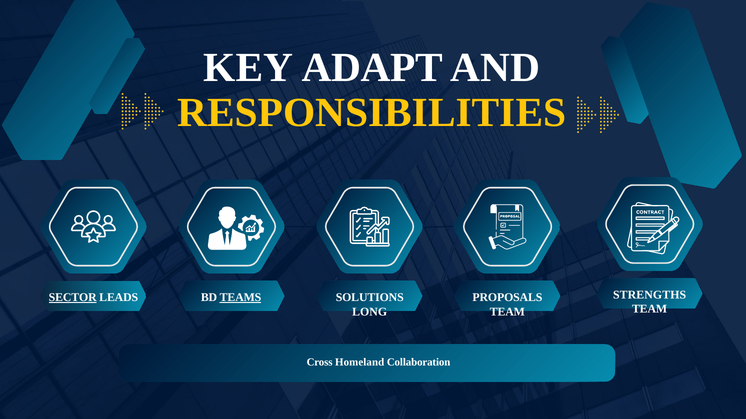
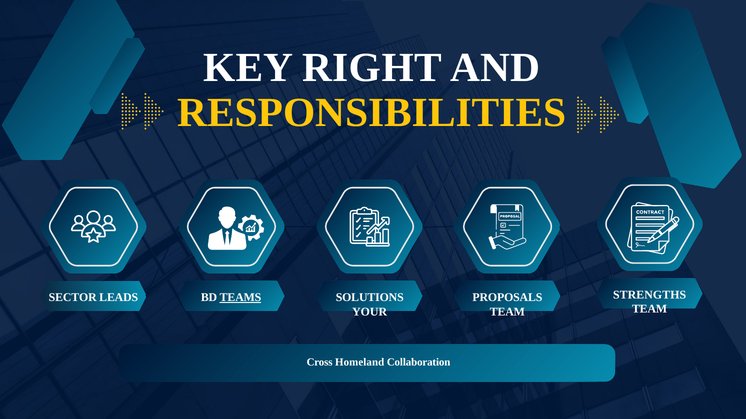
ADAPT: ADAPT -> RIGHT (372, 68)
SECTOR underline: present -> none (73, 298)
LONG: LONG -> YOUR (370, 312)
